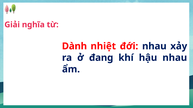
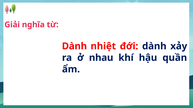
đới nhau: nhau -> dành (154, 46)
đang: đang -> nhau (101, 58)
hậu nhau: nhau -> quần (175, 58)
